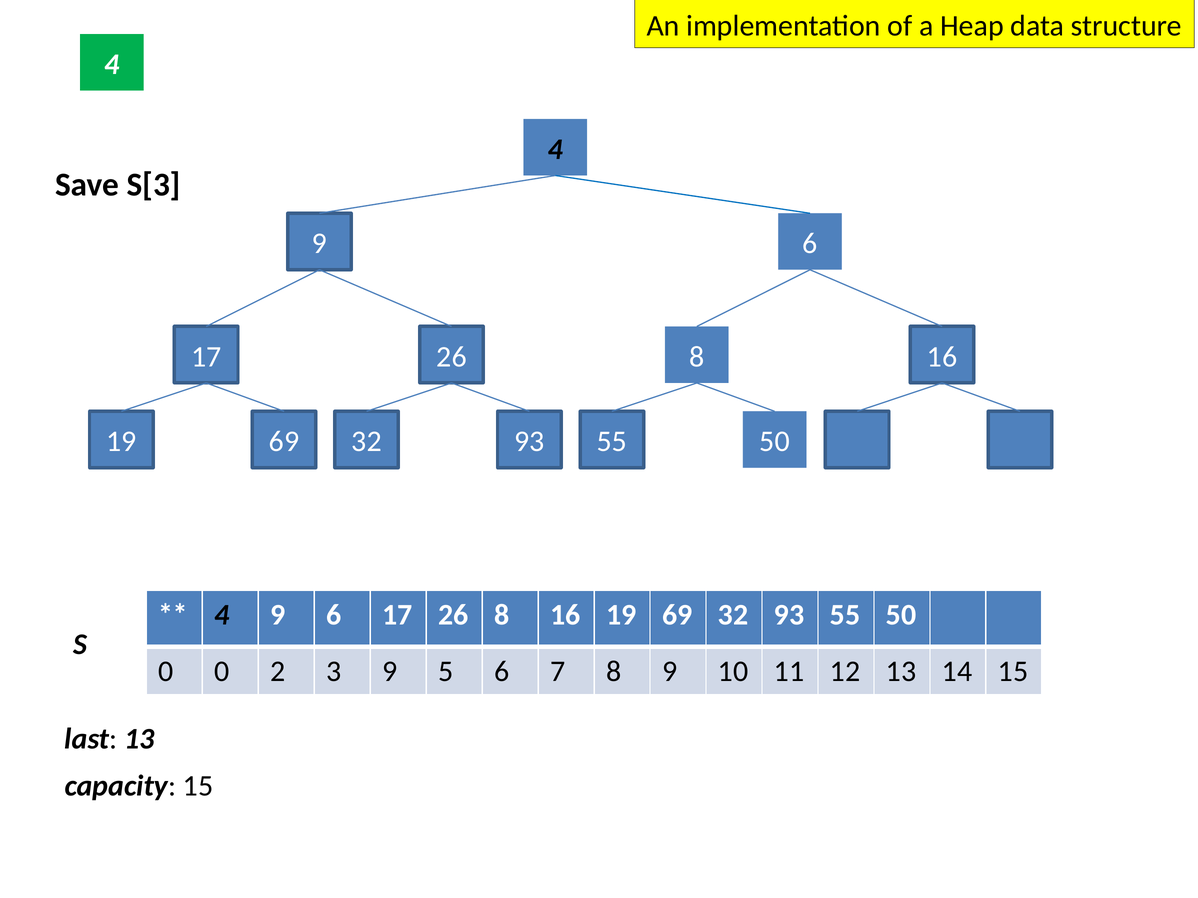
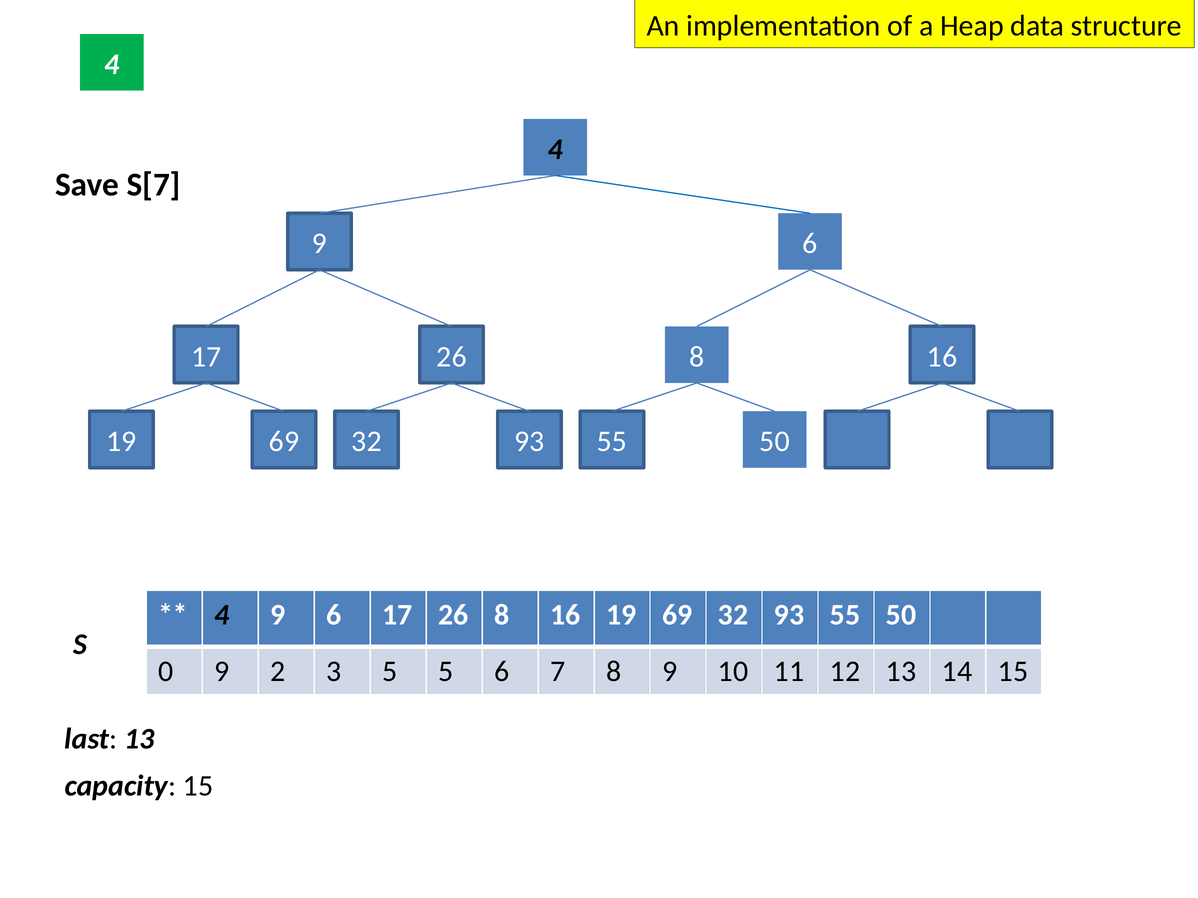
S[3: S[3 -> S[7 (154, 185)
0 0: 0 -> 9 (222, 672)
3 9: 9 -> 5 (390, 672)
